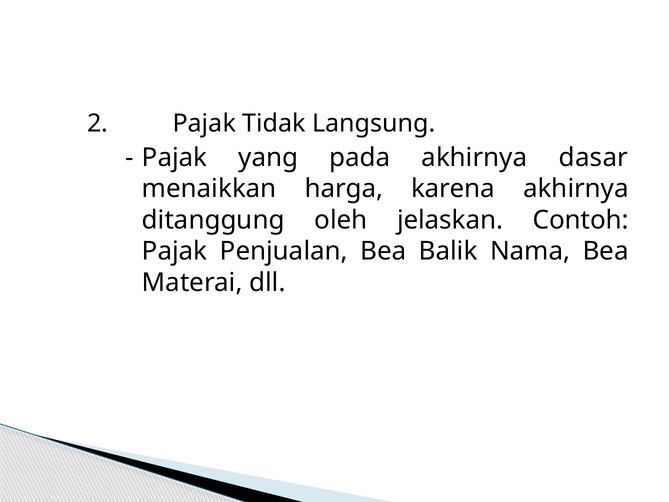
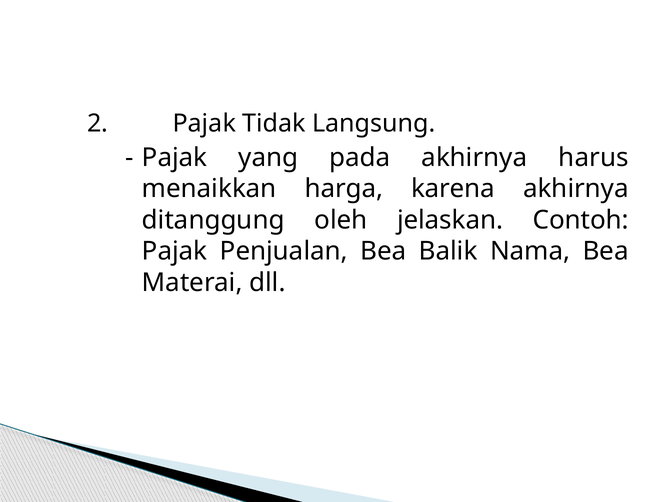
dasar: dasar -> harus (594, 157)
